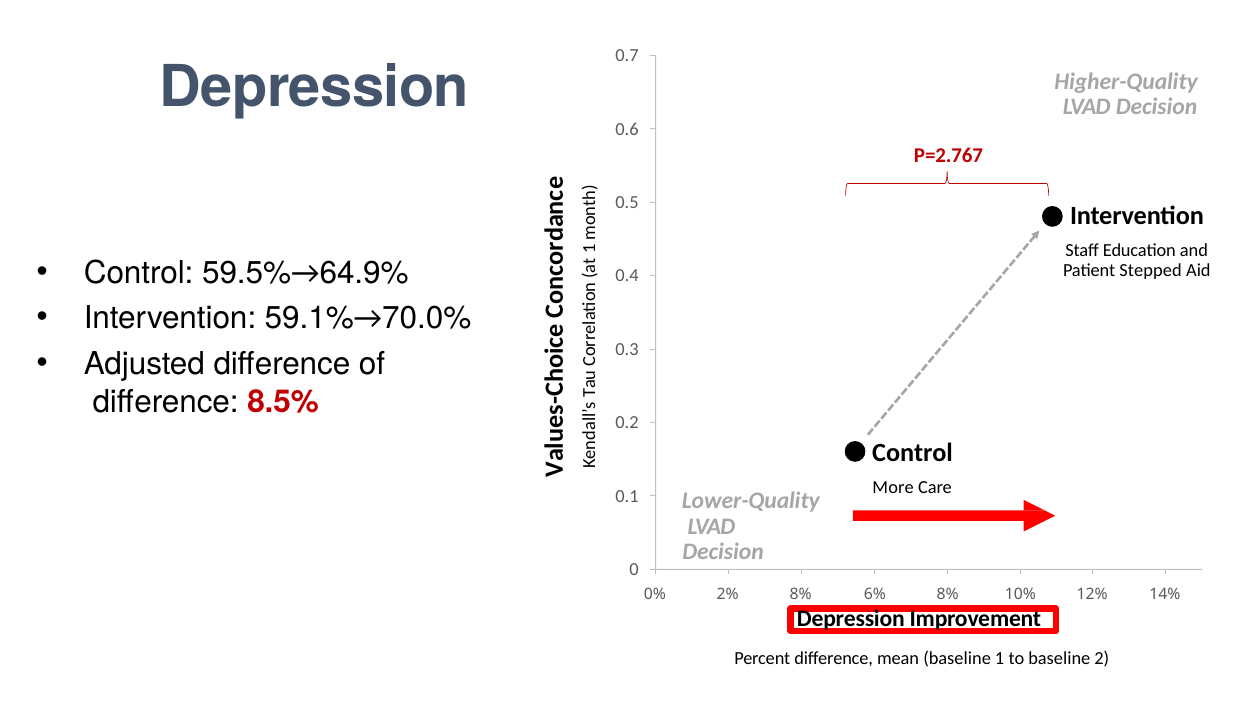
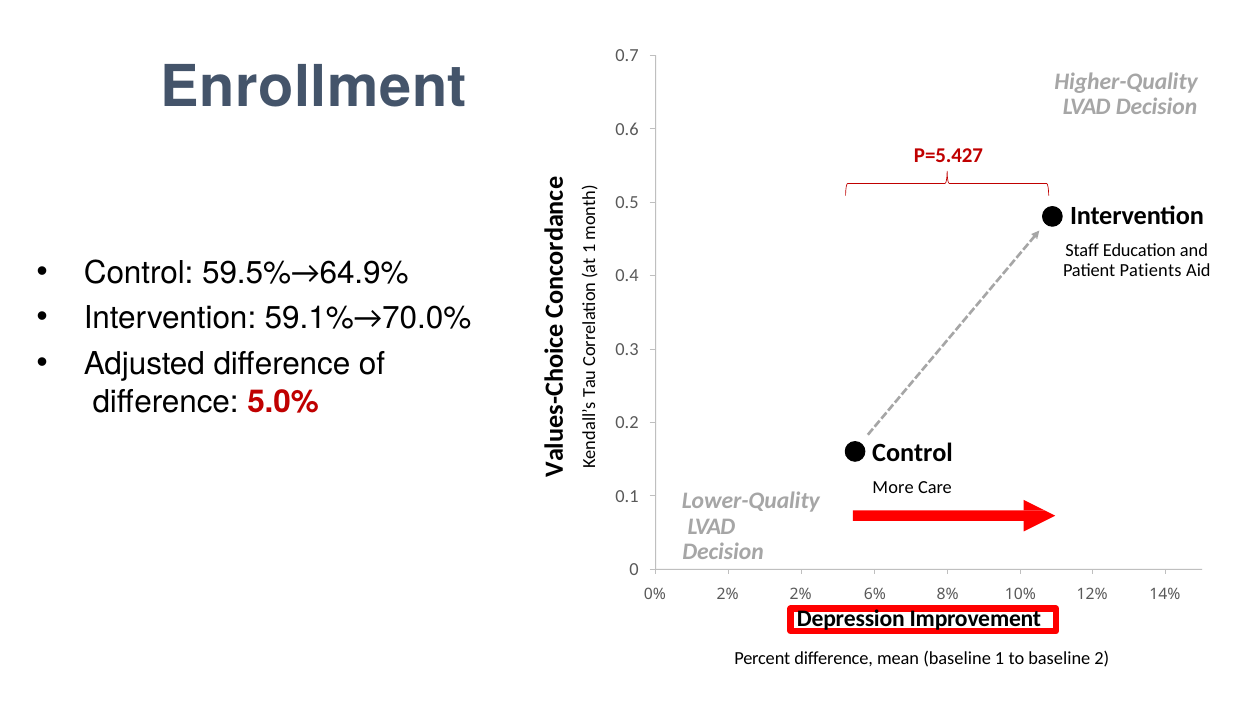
Depression: Depression -> Enrollment (314, 87)
P=2.767: P=2.767 -> P=5.427 (949, 155)
Stepped: Stepped -> Patients (1151, 270)
8.5%: 8.5% -> 5.0% (283, 402)
2% 8%: 8% -> 2% (801, 594)
